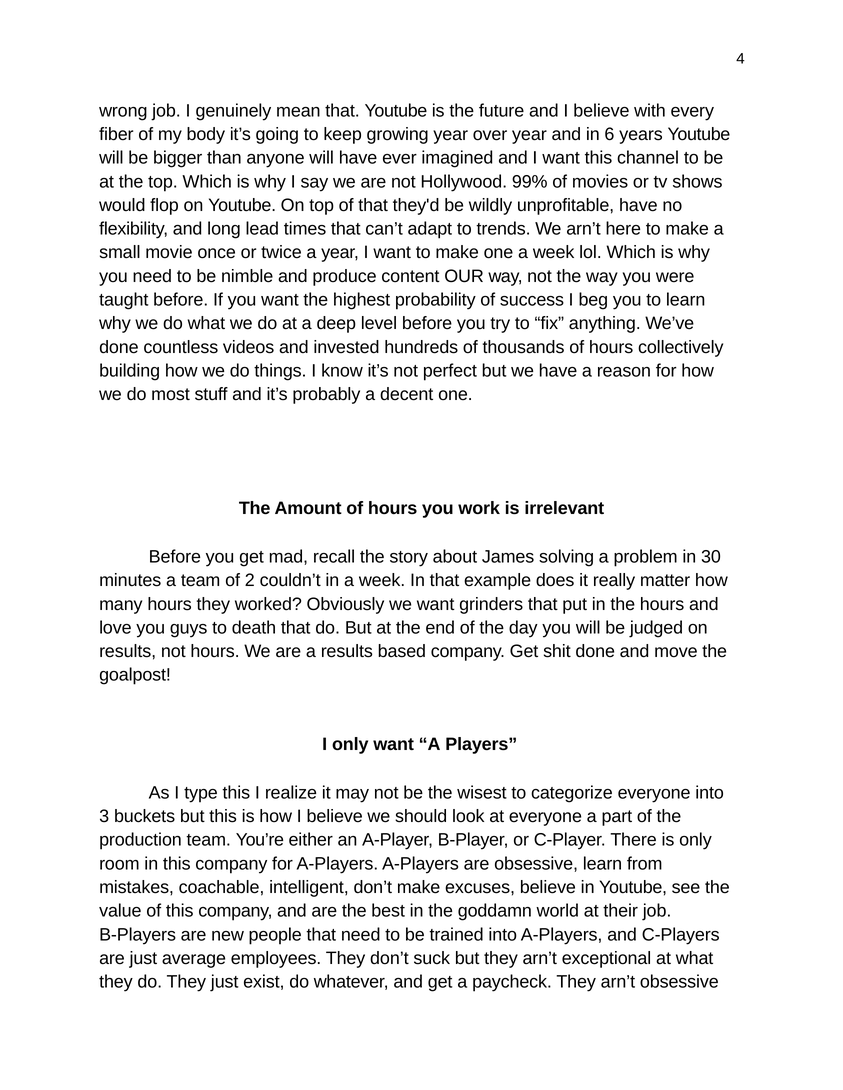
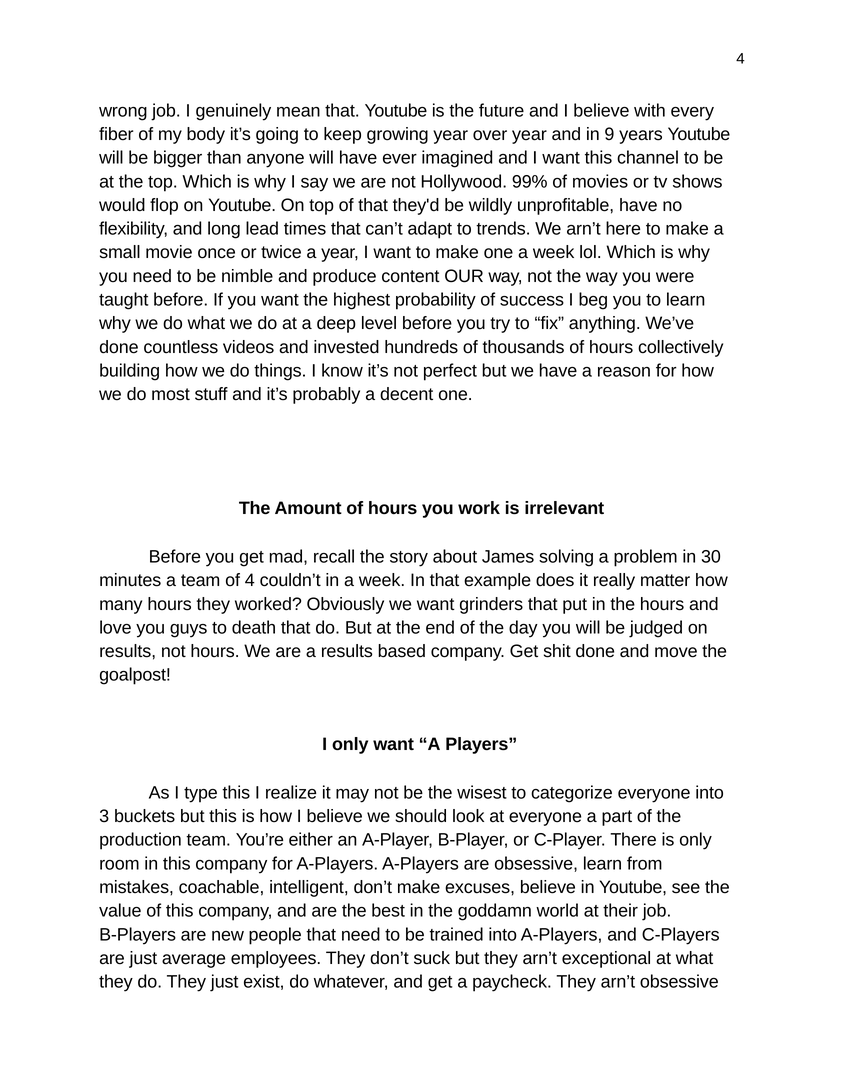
6: 6 -> 9 (609, 134)
of 2: 2 -> 4 (250, 581)
